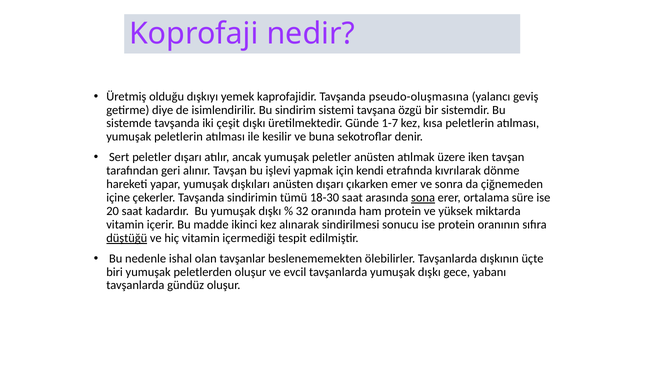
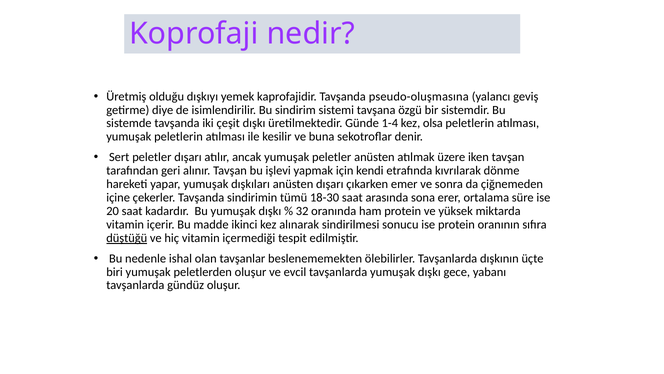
1-7: 1-7 -> 1-4 (390, 123)
kısa: kısa -> olsa (433, 123)
sona underline: present -> none (423, 197)
